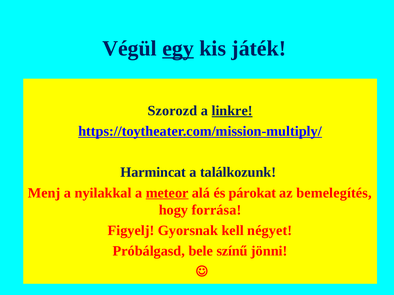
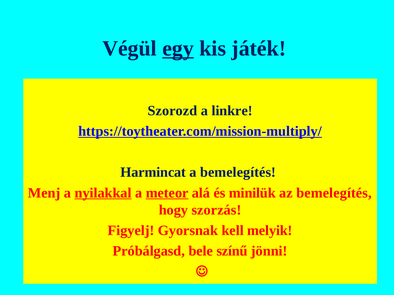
linkre underline: present -> none (232, 111)
a találkozunk: találkozunk -> bemelegítés (238, 173)
nyilakkal underline: none -> present (103, 193)
párokat: párokat -> minilük (252, 193)
forrása: forrása -> szorzás (216, 210)
négyet: négyet -> melyik (270, 231)
